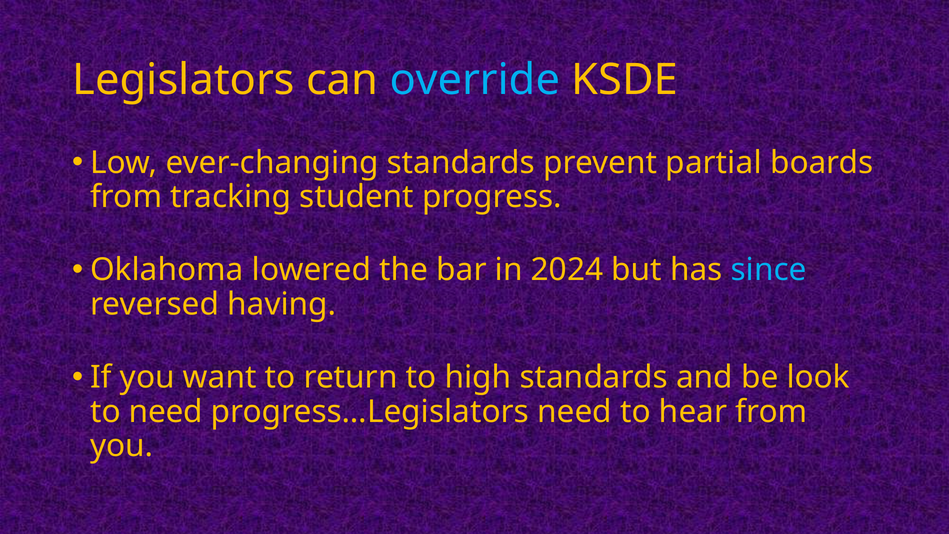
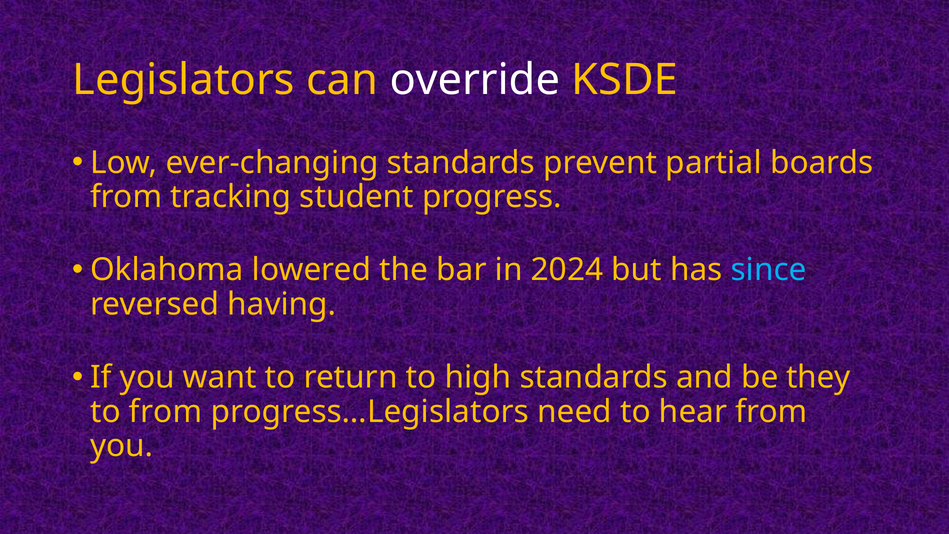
override colour: light blue -> white (475, 80)
look: look -> they (818, 377)
to need: need -> from (166, 411)
